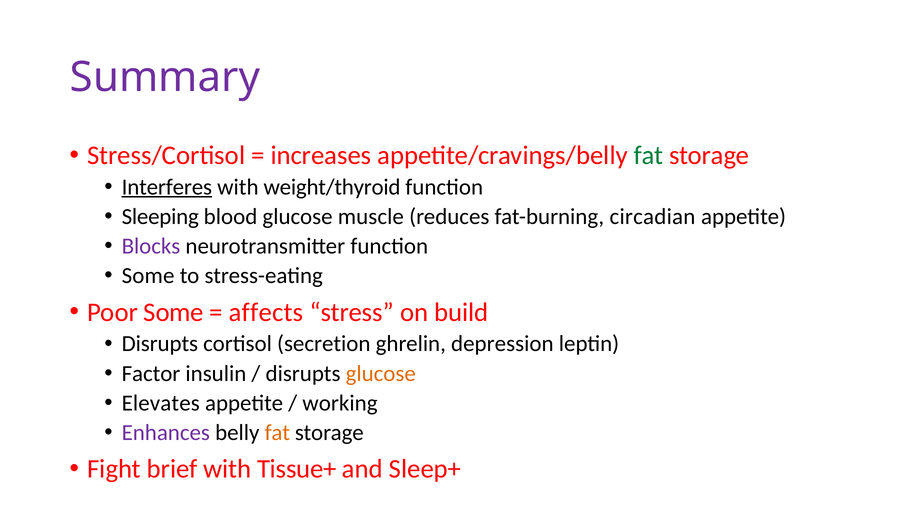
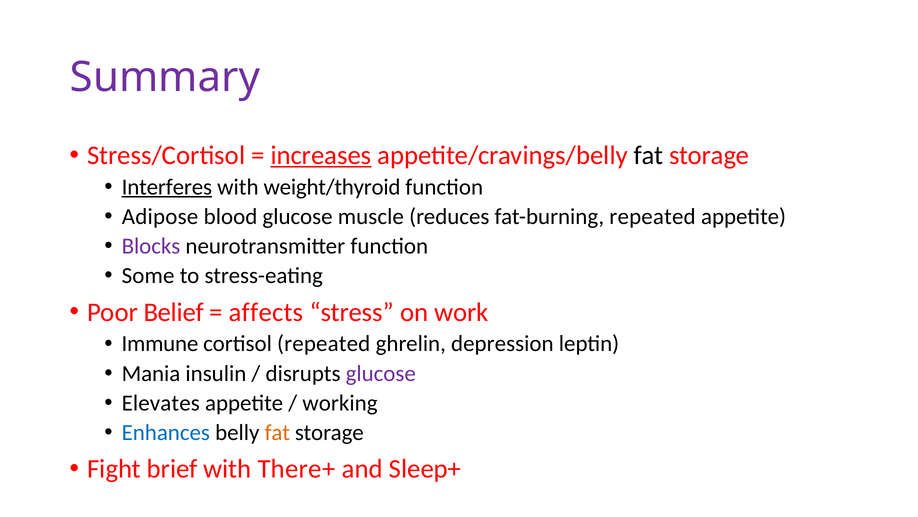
increases underline: none -> present (321, 155)
fat colour: green -> black (649, 155)
Sleeping: Sleeping -> Adipose (160, 216)
fat-burning circadian: circadian -> repeated (653, 216)
Poor Some: Some -> Belief (174, 312)
build: build -> work (461, 312)
Disrupts: Disrupts -> Immune (160, 343)
cortisol secretion: secretion -> repeated (324, 343)
Factor: Factor -> Mania (151, 373)
glucose colour: orange -> purple (381, 373)
Enhances colour: purple -> blue (166, 432)
Tissue+: Tissue+ -> There+ (297, 468)
